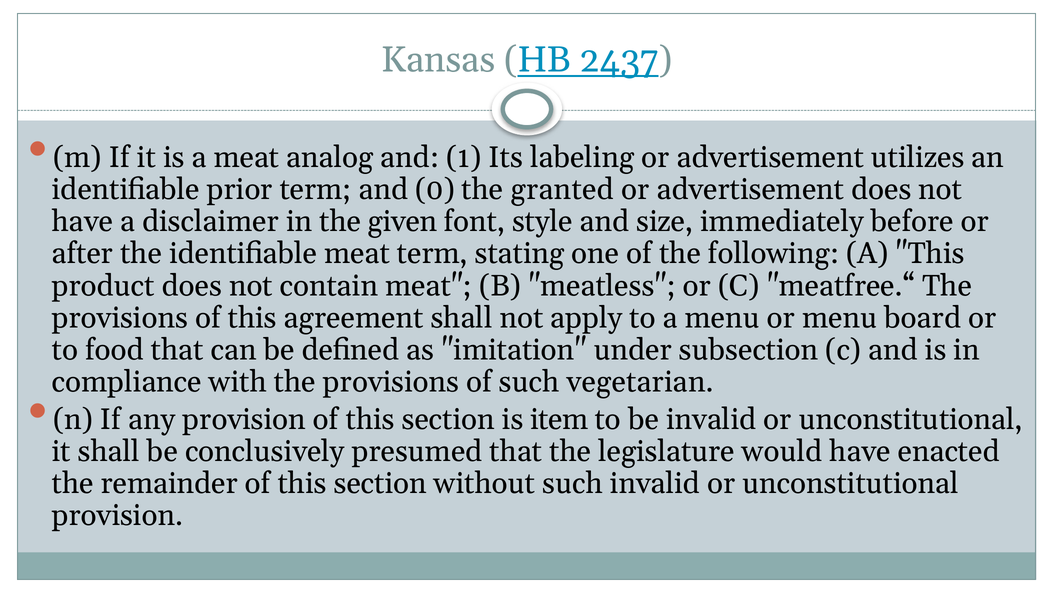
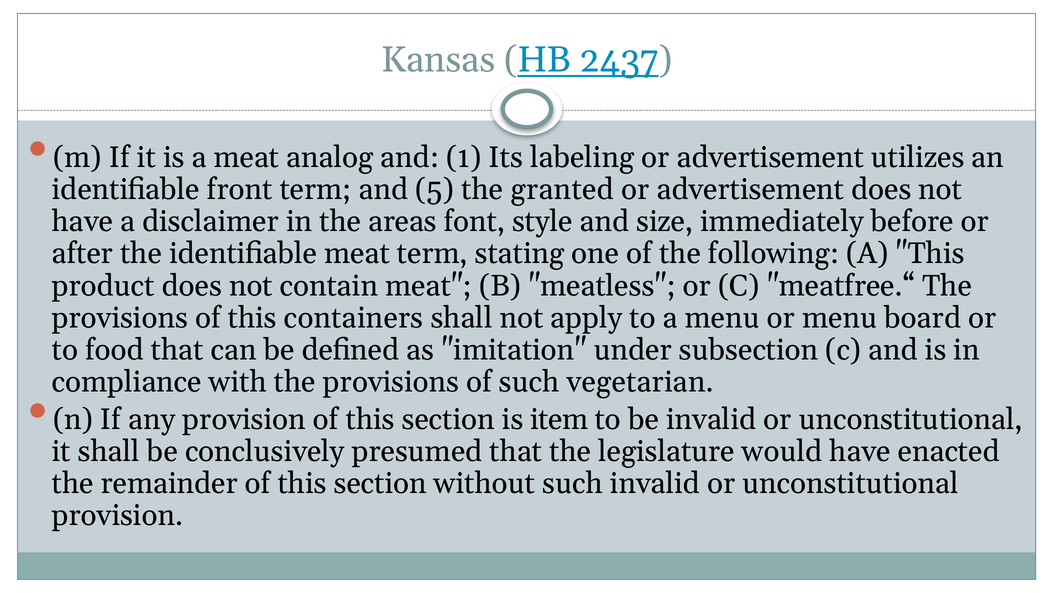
prior: prior -> front (240, 190)
0: 0 -> 5 (435, 190)
given: given -> areas (402, 222)
agreement: agreement -> containers (354, 318)
